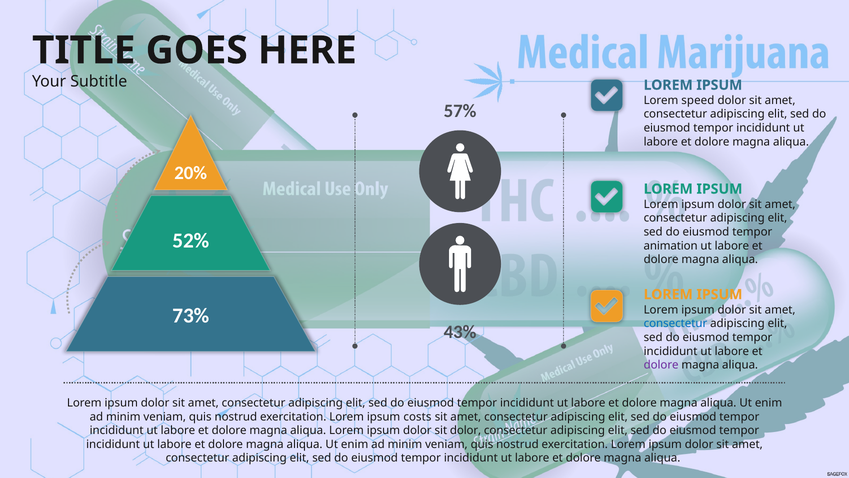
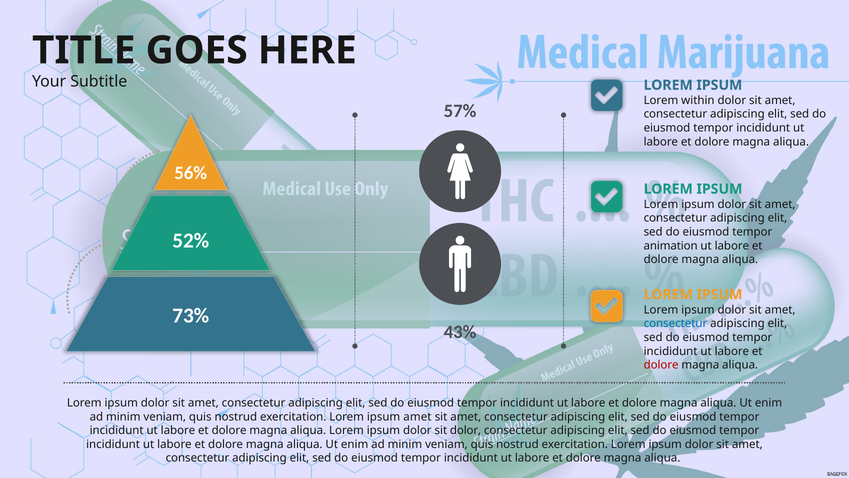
speed: speed -> within (698, 100)
20%: 20% -> 56% (191, 173)
dolore colour: purple -> red (661, 365)
ipsum costs: costs -> amet (417, 416)
